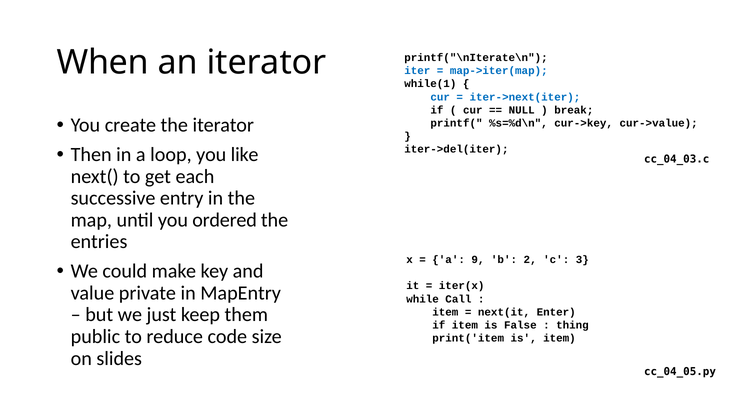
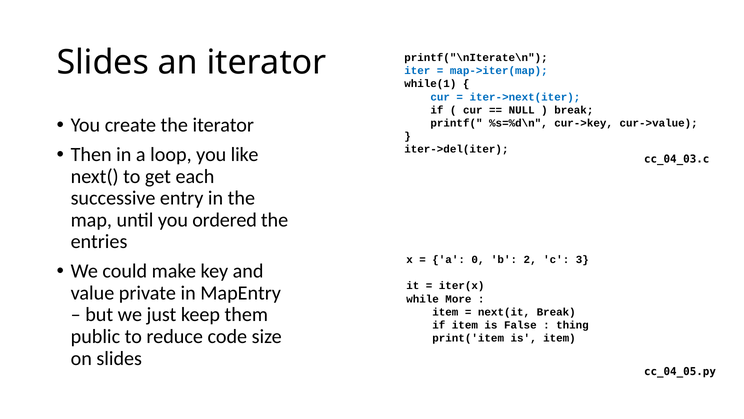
When: When -> Slides (103, 62)
9: 9 -> 0 (478, 259)
Call: Call -> More (458, 299)
next(it Enter: Enter -> Break (556, 312)
